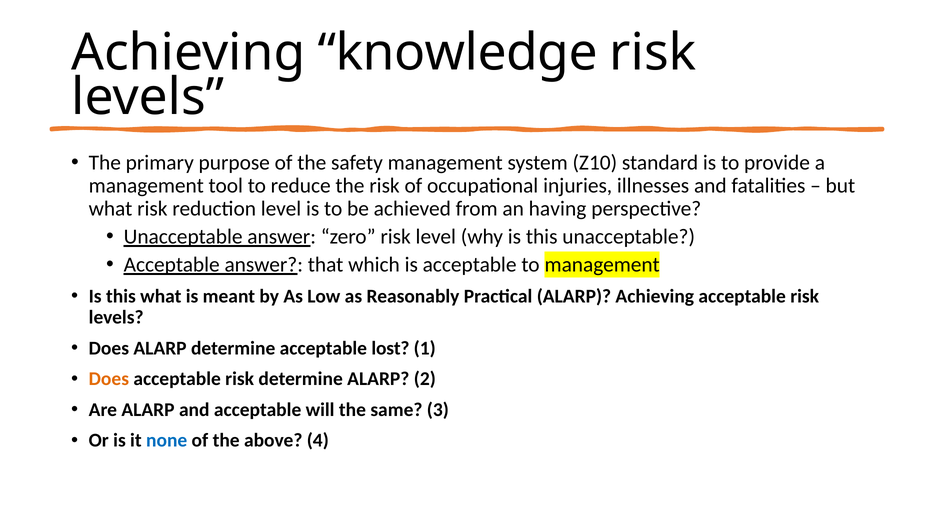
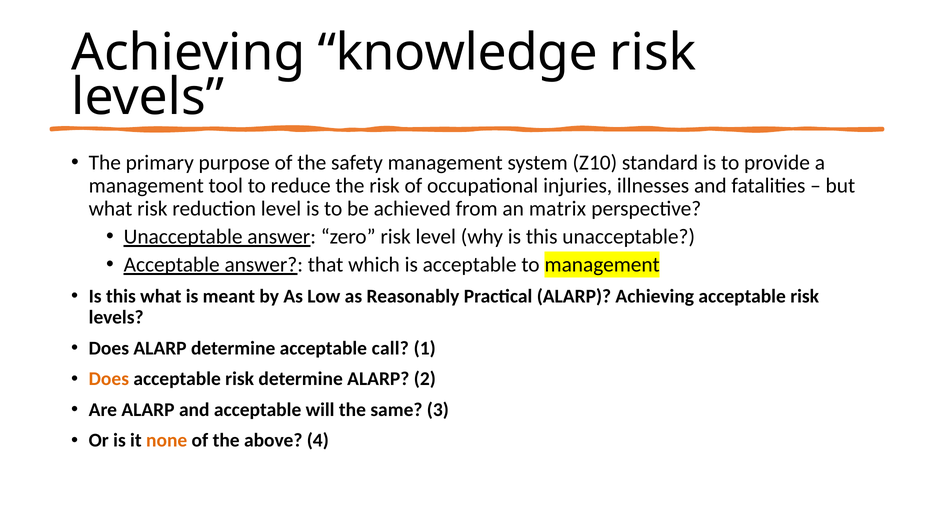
having: having -> matrix (557, 209)
lost: lost -> call (390, 348)
none colour: blue -> orange (167, 441)
